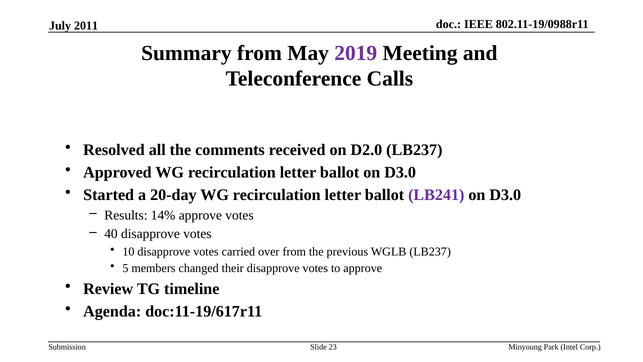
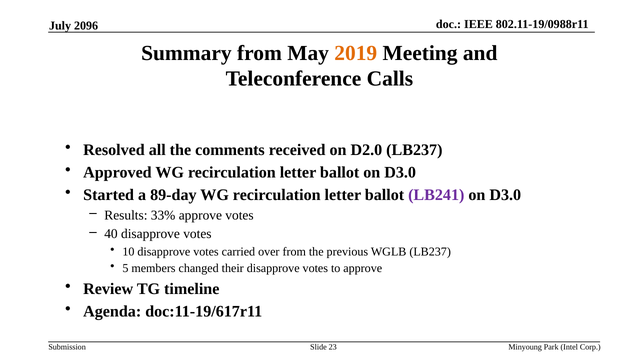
2011: 2011 -> 2096 (86, 26)
2019 colour: purple -> orange (356, 53)
20-day: 20-day -> 89-day (173, 195)
14%: 14% -> 33% (163, 215)
